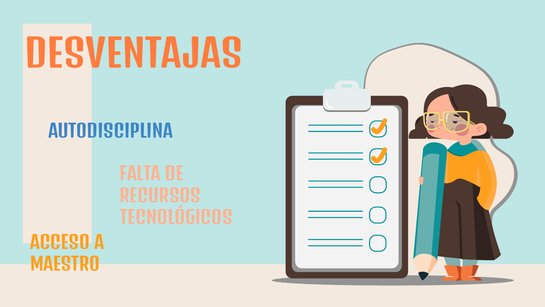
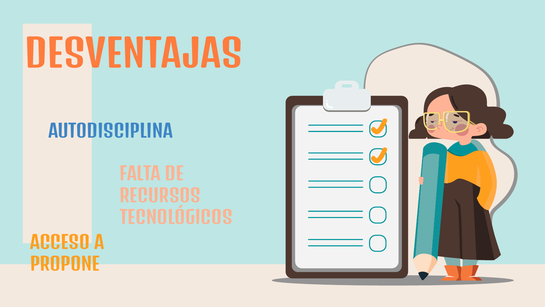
MAESTRO: MAESTRO -> PROPONE (65, 265)
